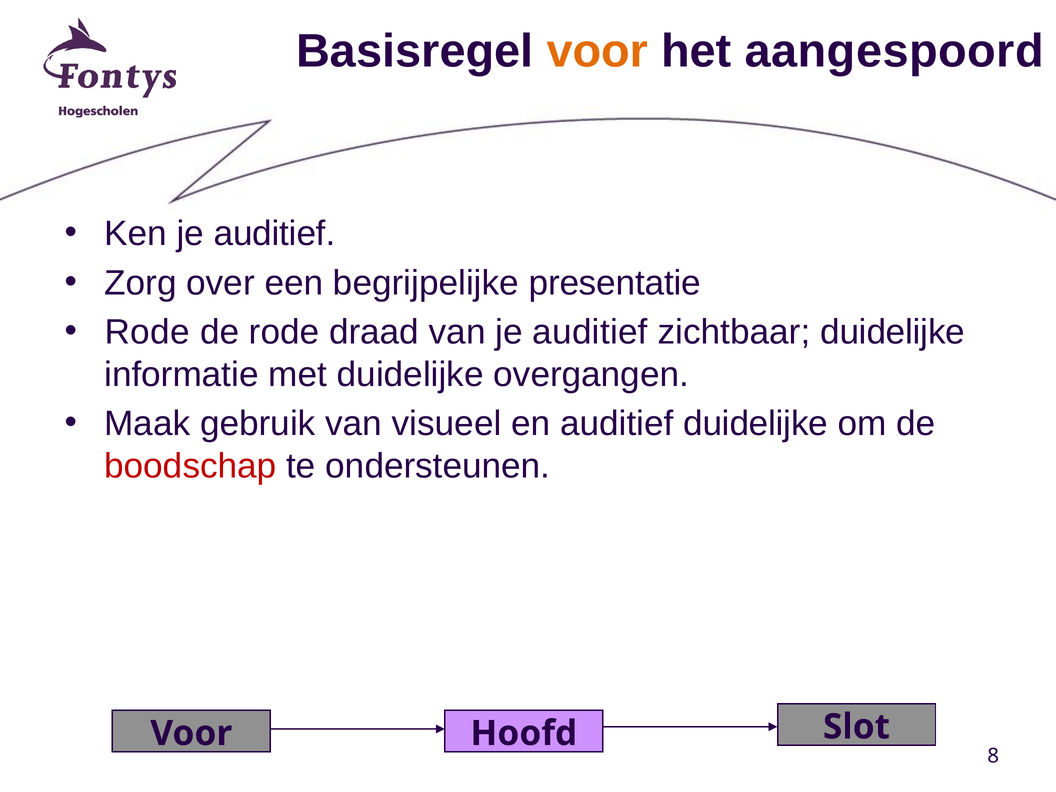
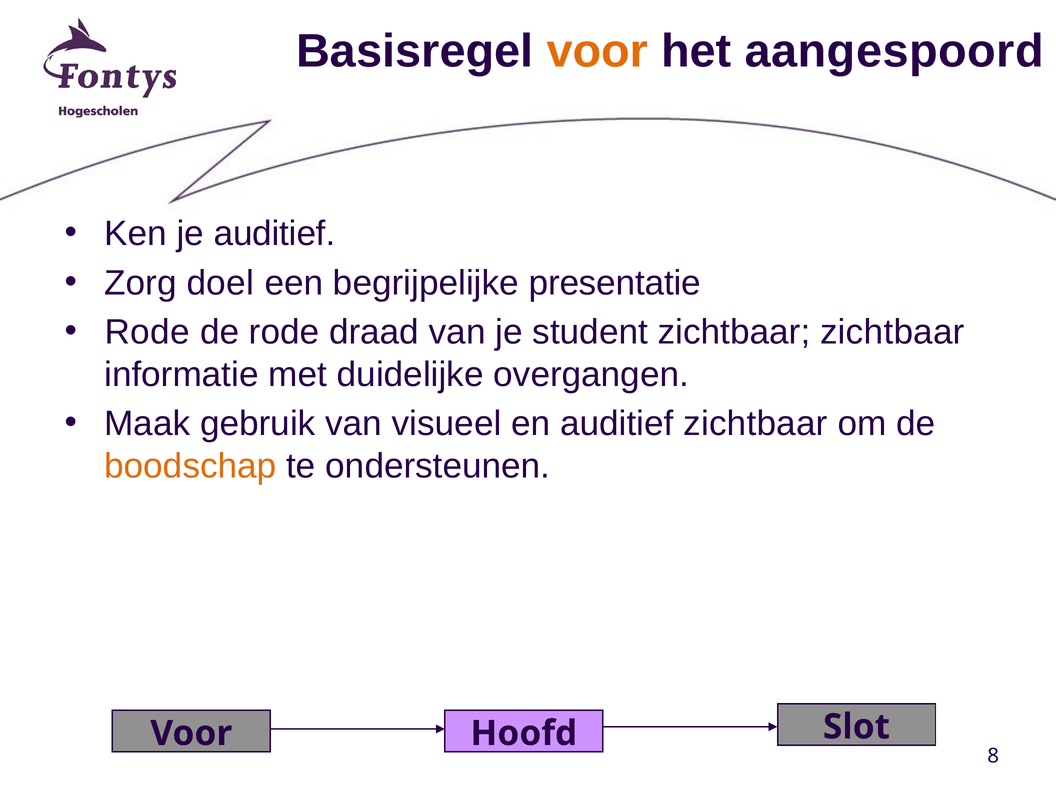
over: over -> doel (220, 283)
van je auditief: auditief -> student (590, 332)
zichtbaar duidelijke: duidelijke -> zichtbaar (892, 332)
auditief duidelijke: duidelijke -> zichtbaar (755, 424)
boodschap colour: red -> orange (190, 466)
